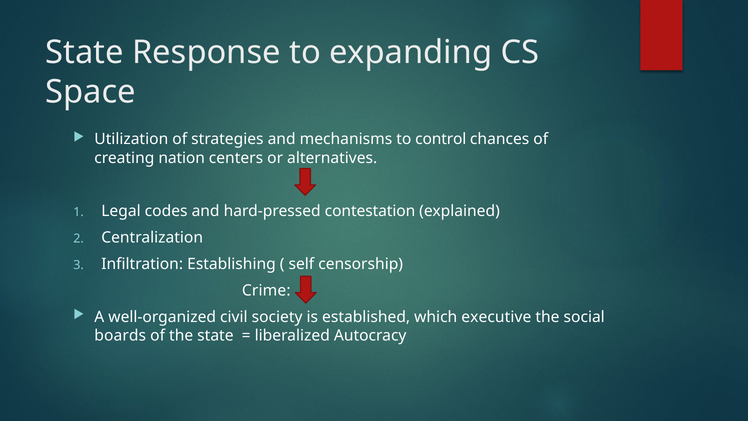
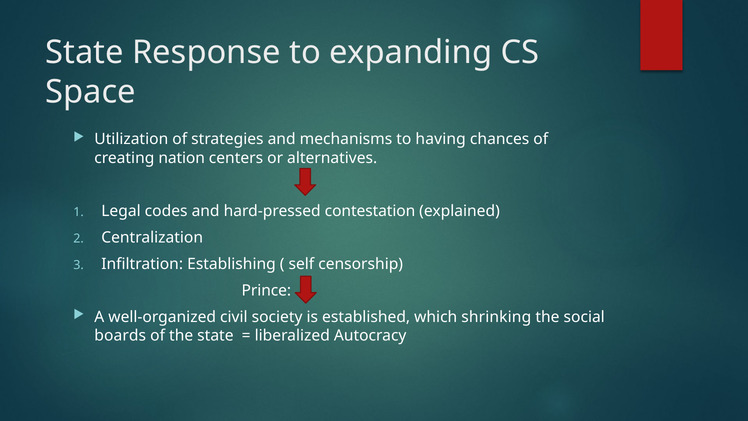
control: control -> having (441, 139)
Crime: Crime -> Prince (266, 290)
executive: executive -> shrinking (496, 317)
